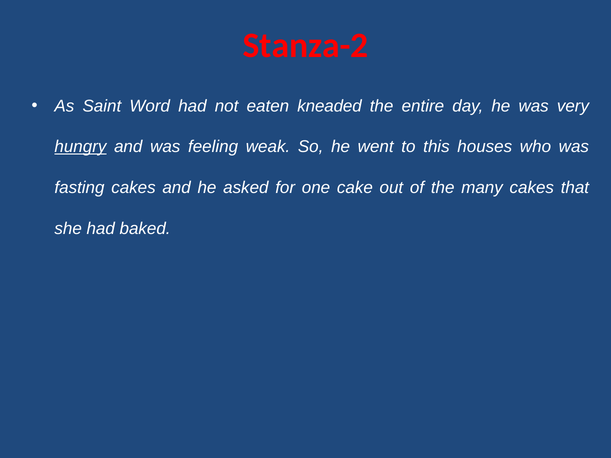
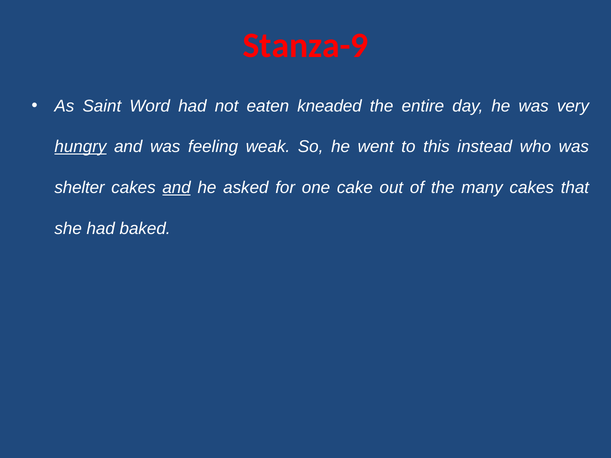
Stanza-2: Stanza-2 -> Stanza-9 (306, 45)
houses: houses -> instead (485, 147)
fasting: fasting -> shelter (80, 188)
and underline: none -> present (177, 188)
